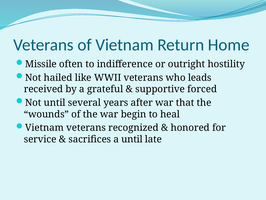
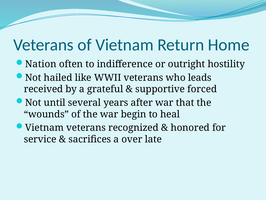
Missile: Missile -> Nation (41, 64)
a until: until -> over (132, 139)
